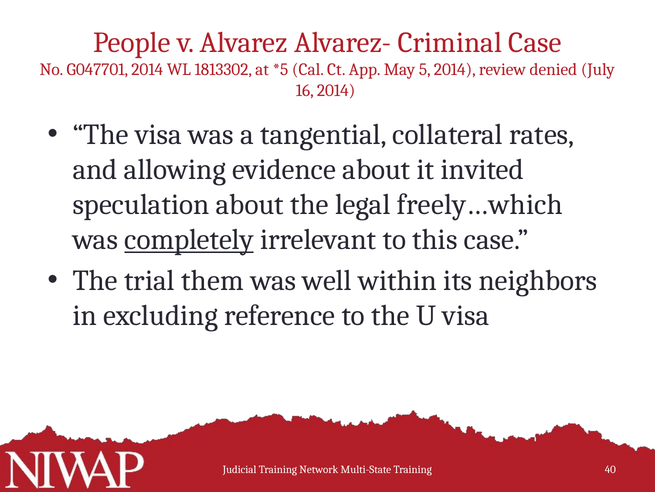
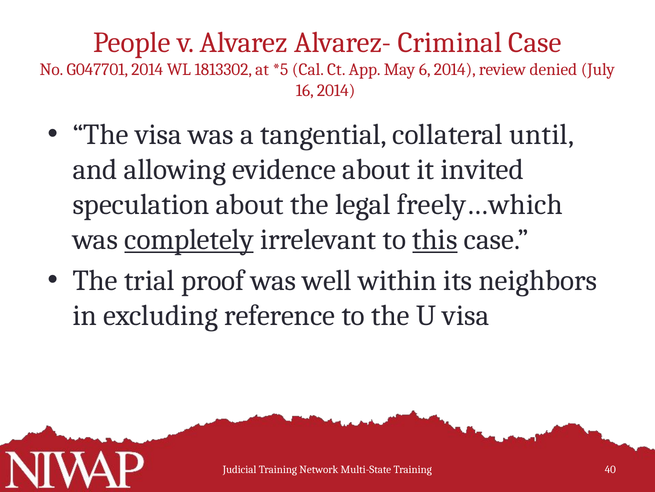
5: 5 -> 6 (425, 69)
rates: rates -> until (542, 135)
this underline: none -> present (435, 239)
them: them -> proof (213, 280)
